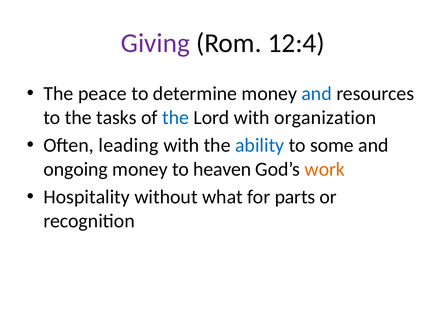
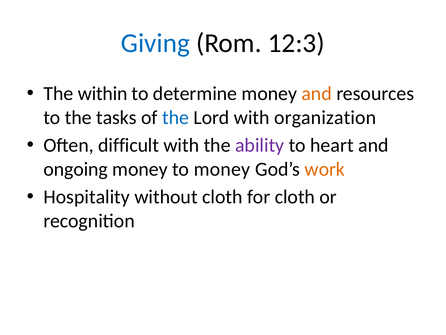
Giving colour: purple -> blue (155, 43)
12:4: 12:4 -> 12:3 (296, 43)
peace: peace -> within (103, 94)
and colour: blue -> orange (317, 94)
leading: leading -> difficult (129, 145)
ability colour: blue -> purple (260, 145)
some: some -> heart (332, 145)
to heaven: heaven -> money (222, 169)
without what: what -> cloth (222, 197)
for parts: parts -> cloth (295, 197)
